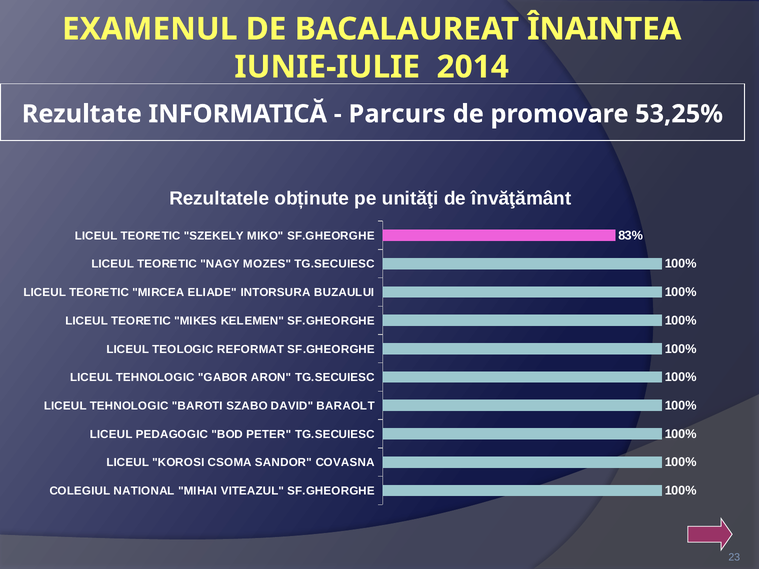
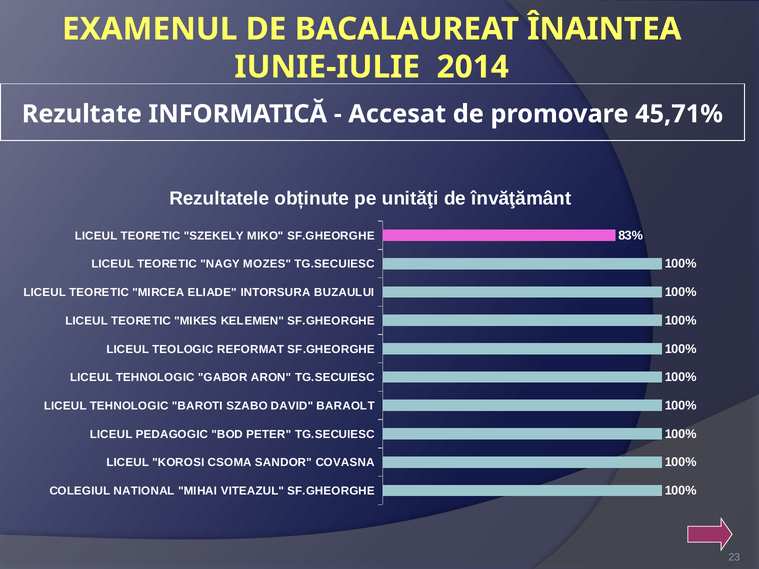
Parcurs: Parcurs -> Accesat (397, 114)
53,25%: 53,25% -> 45,71% (679, 114)
